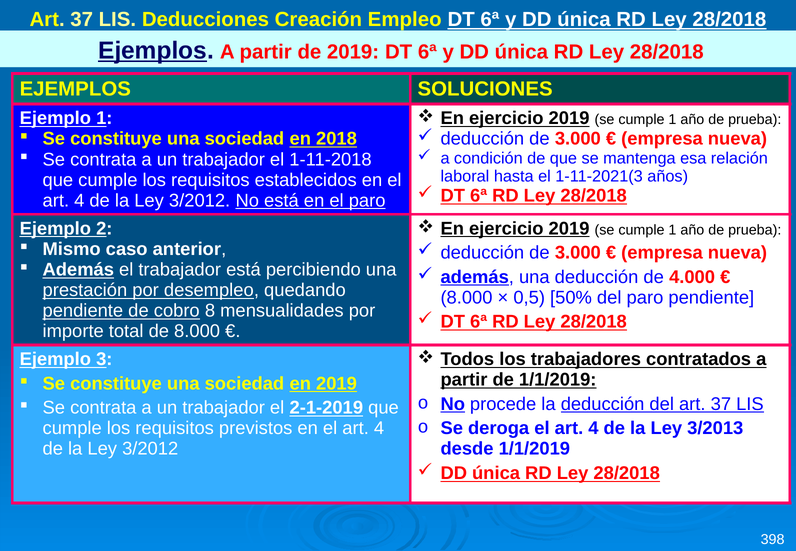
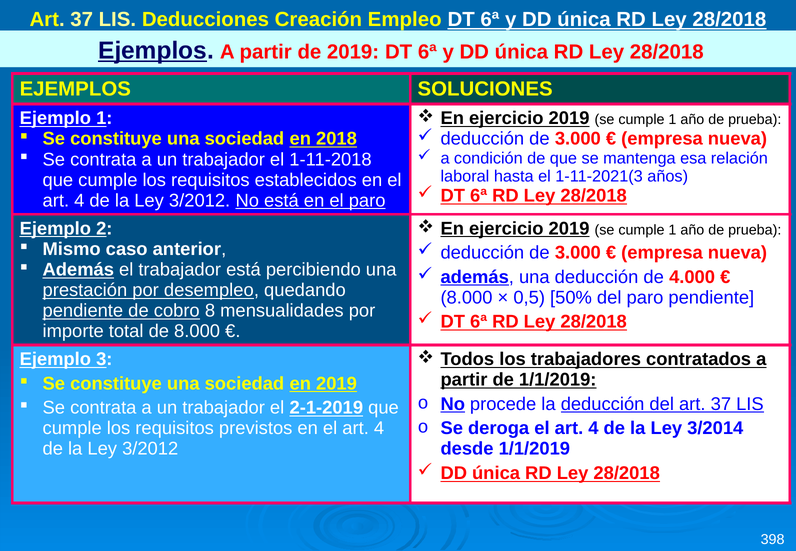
3/2013: 3/2013 -> 3/2014 (715, 428)
